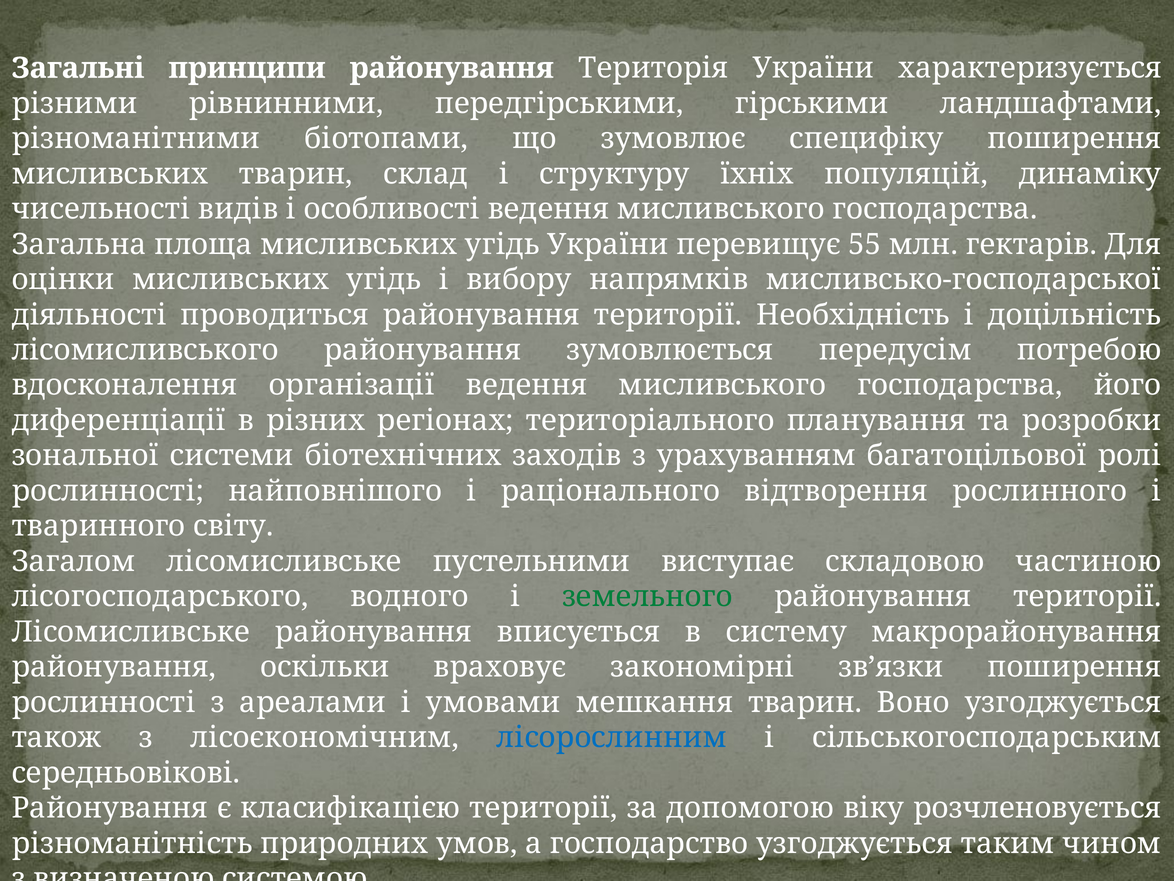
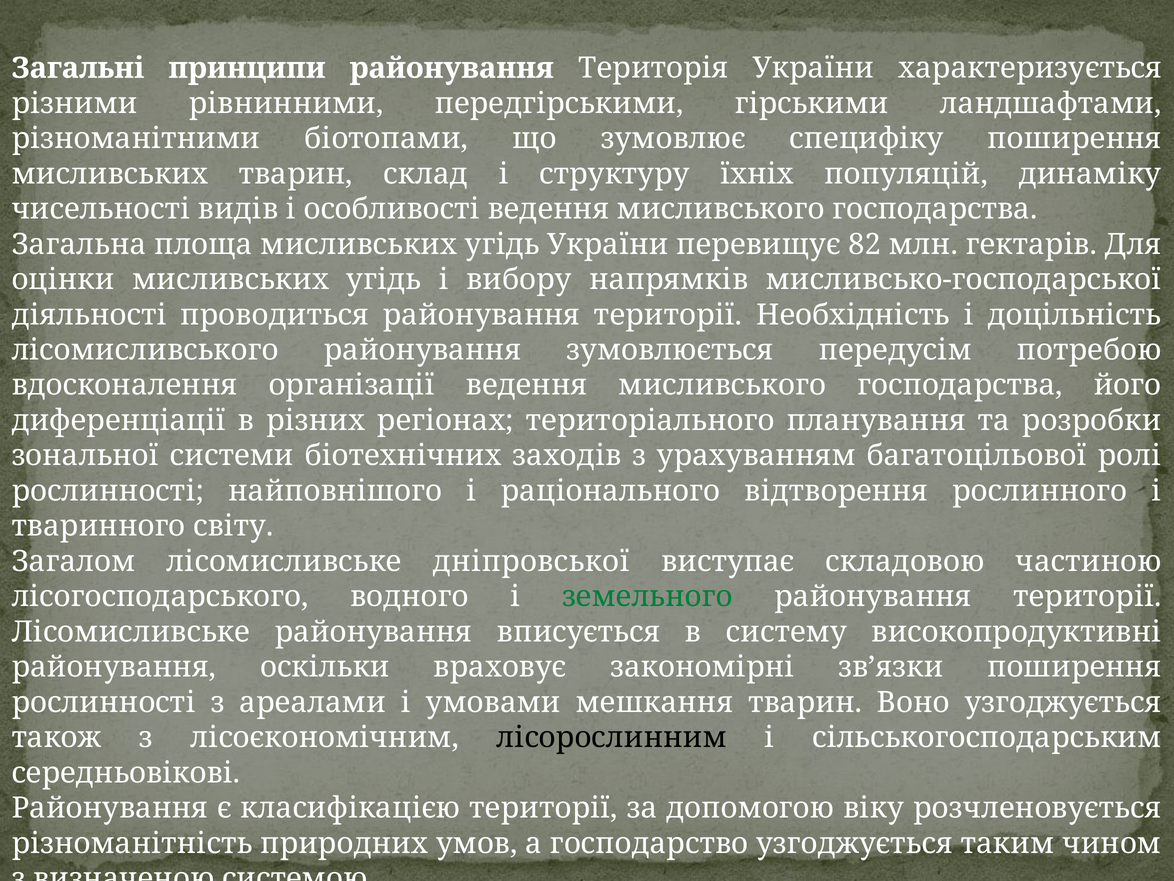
55: 55 -> 82 (865, 244)
пустельними: пустельними -> дніпровської (531, 561)
макрорайонування: макрорайонування -> високопродуктивні (1016, 632)
лісорослинним colour: blue -> black (612, 737)
